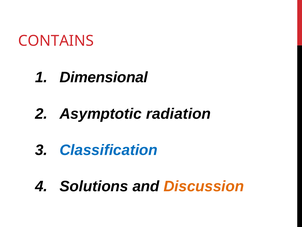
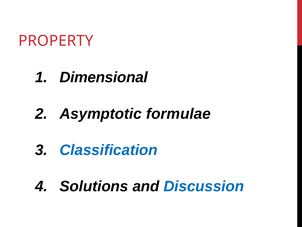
CONTAINS: CONTAINS -> PROPERTY (56, 41)
radiation: radiation -> formulae (179, 114)
Discussion colour: orange -> blue (204, 186)
